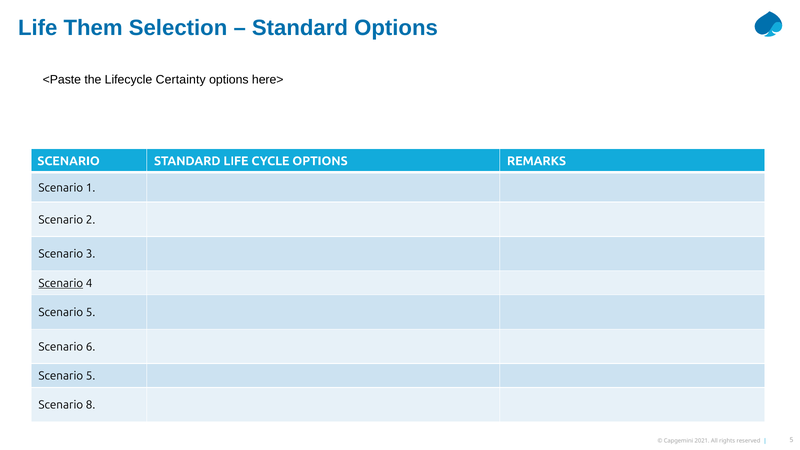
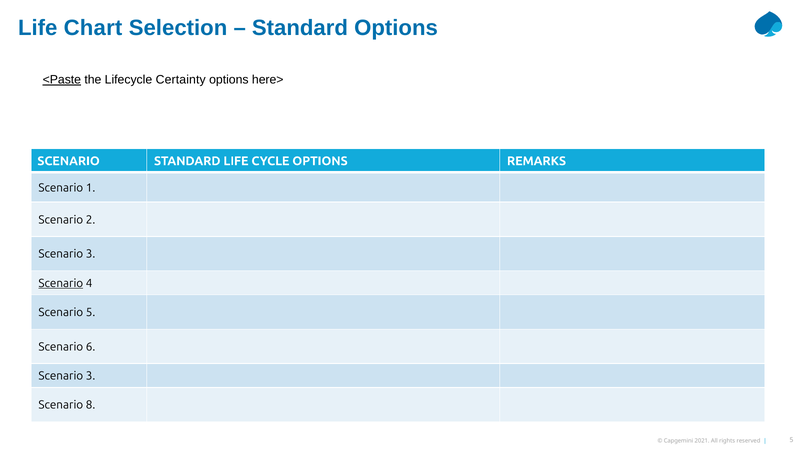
Them: Them -> Chart (93, 28)
<Paste underline: none -> present (62, 80)
5: 5 -> 3 (91, 376)
